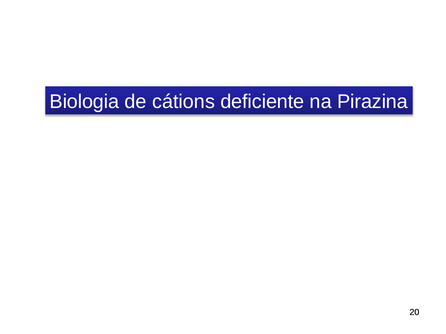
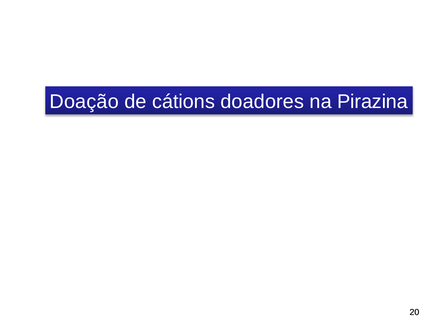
Biologia: Biologia -> Doação (84, 102)
deficiente: deficiente -> doadores (262, 102)
